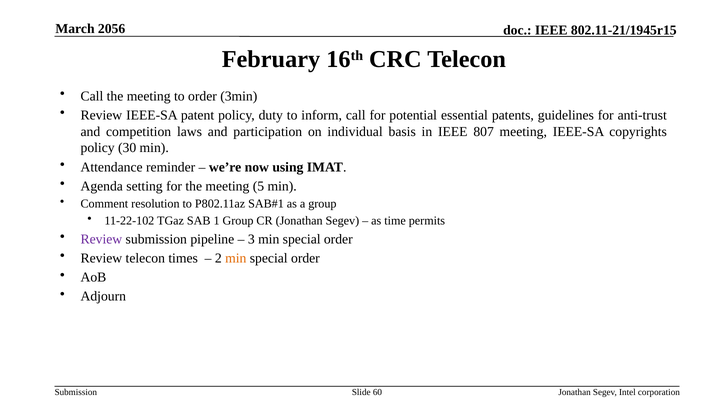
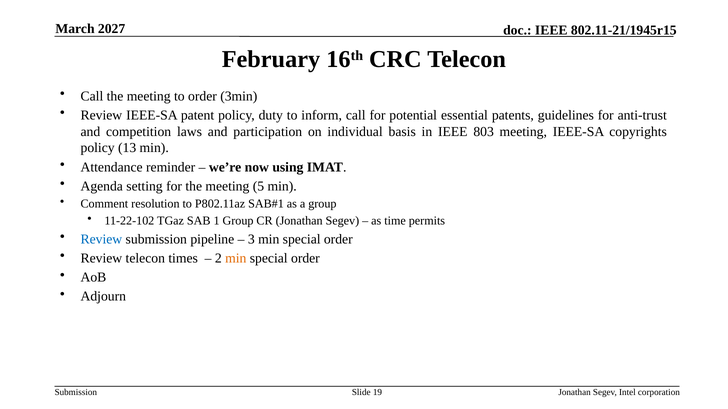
2056: 2056 -> 2027 (112, 29)
807: 807 -> 803 (484, 132)
30: 30 -> 13 (127, 148)
Review colour: purple -> blue (101, 239)
60: 60 -> 19 (377, 393)
